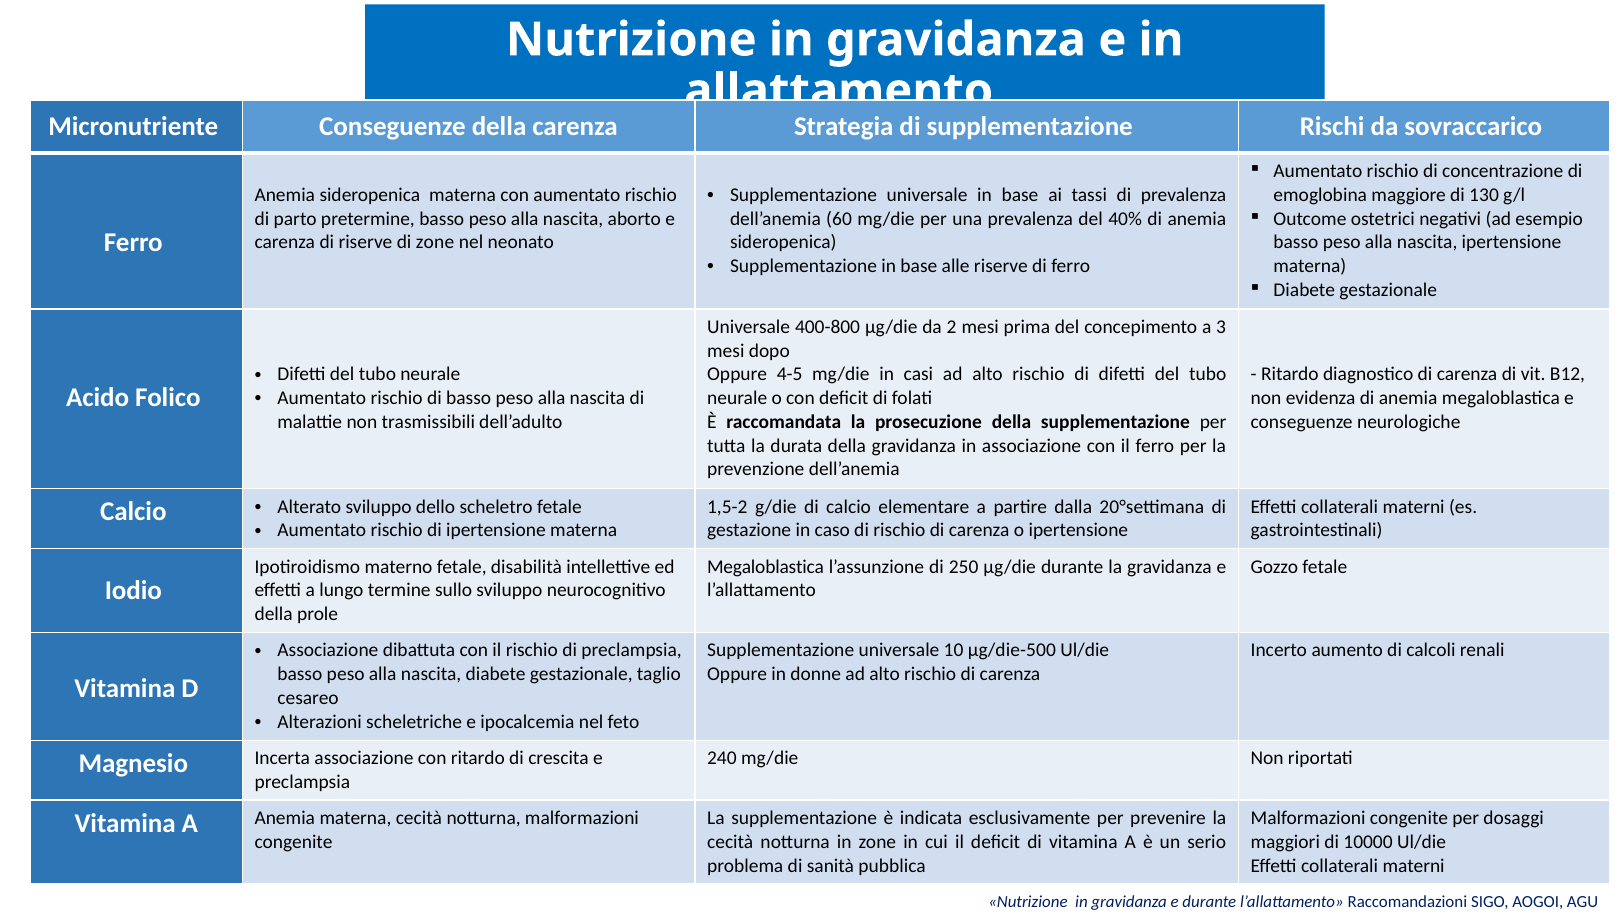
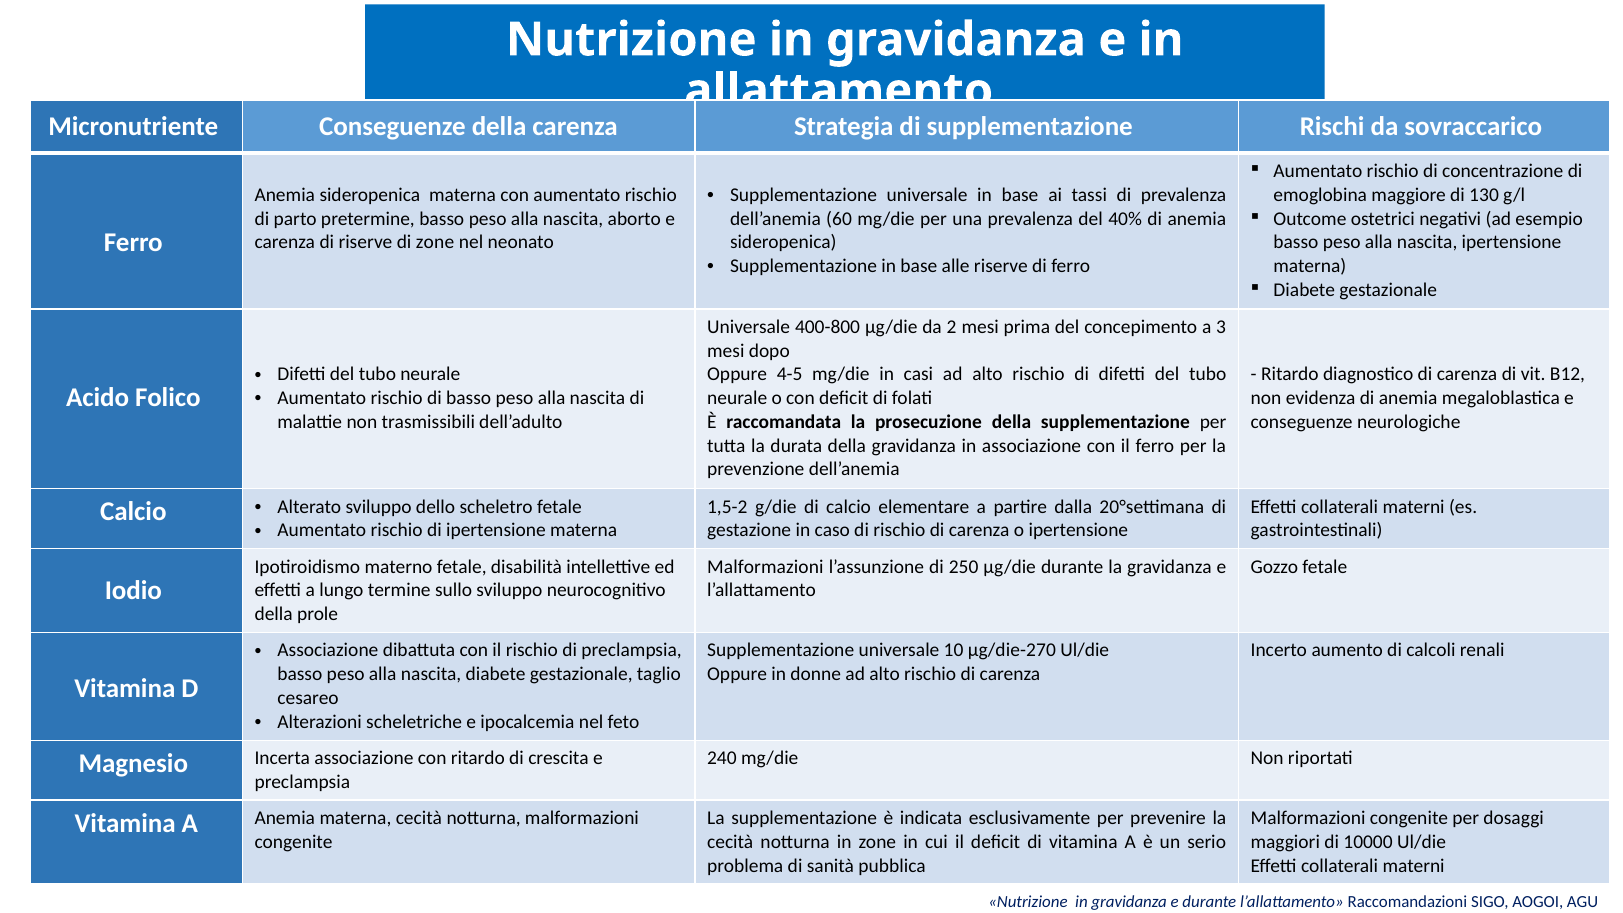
Megaloblastica: Megaloblastica -> Malformazioni (765, 567)
µg/die-500: µg/die-500 -> µg/die-270 (1012, 651)
